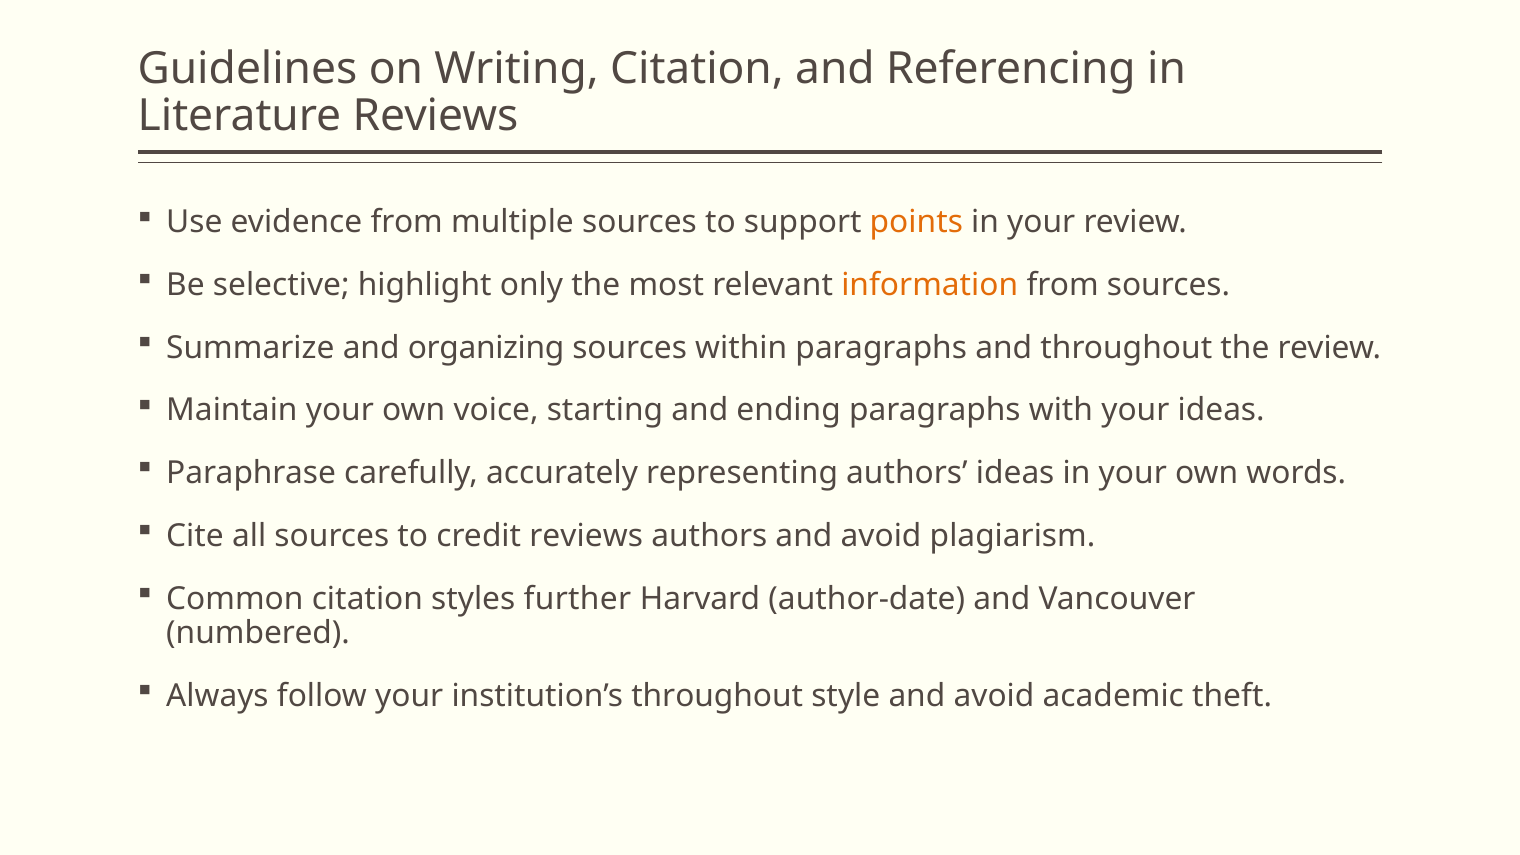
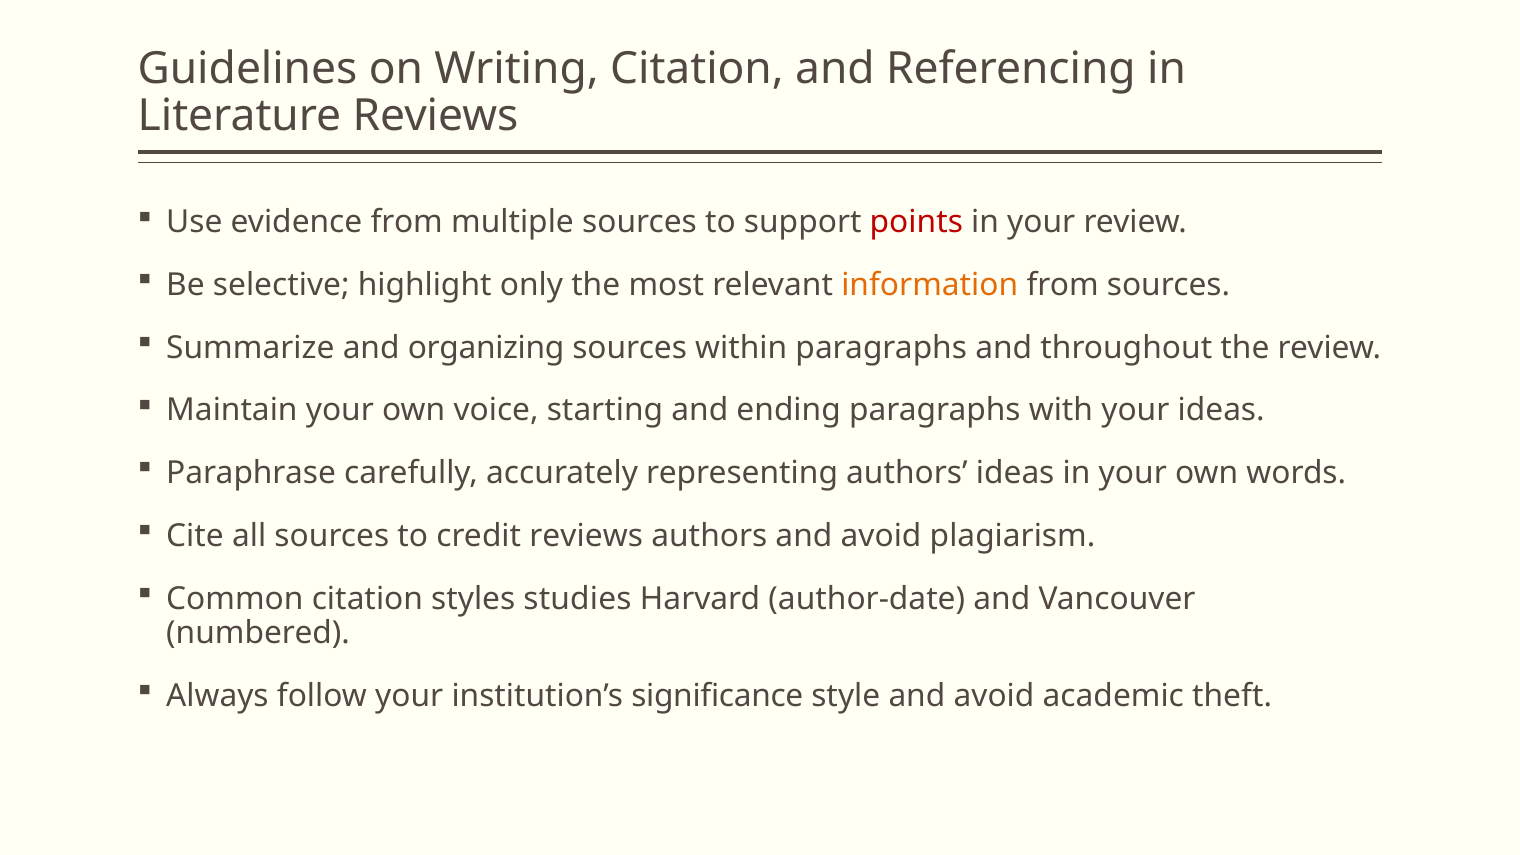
points colour: orange -> red (916, 222)
further: further -> studies (577, 599)
institution’s throughout: throughout -> significance (717, 696)
